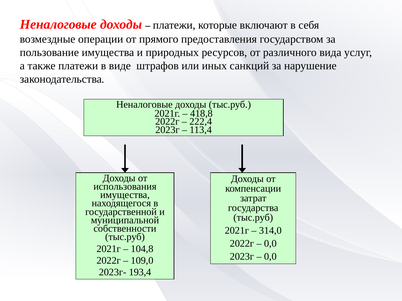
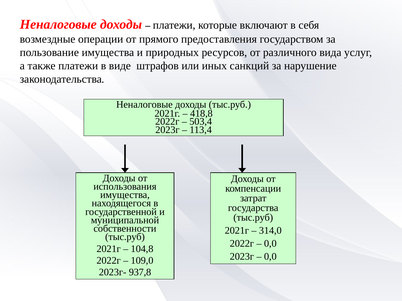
222,4: 222,4 -> 503,4 (201, 122)
193,4: 193,4 -> 937,8 (140, 273)
